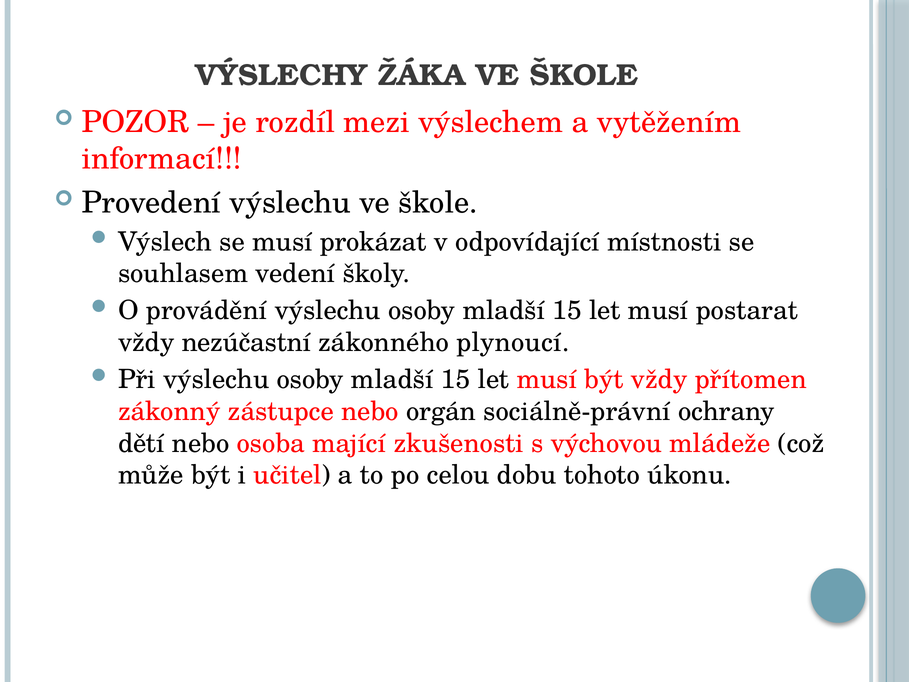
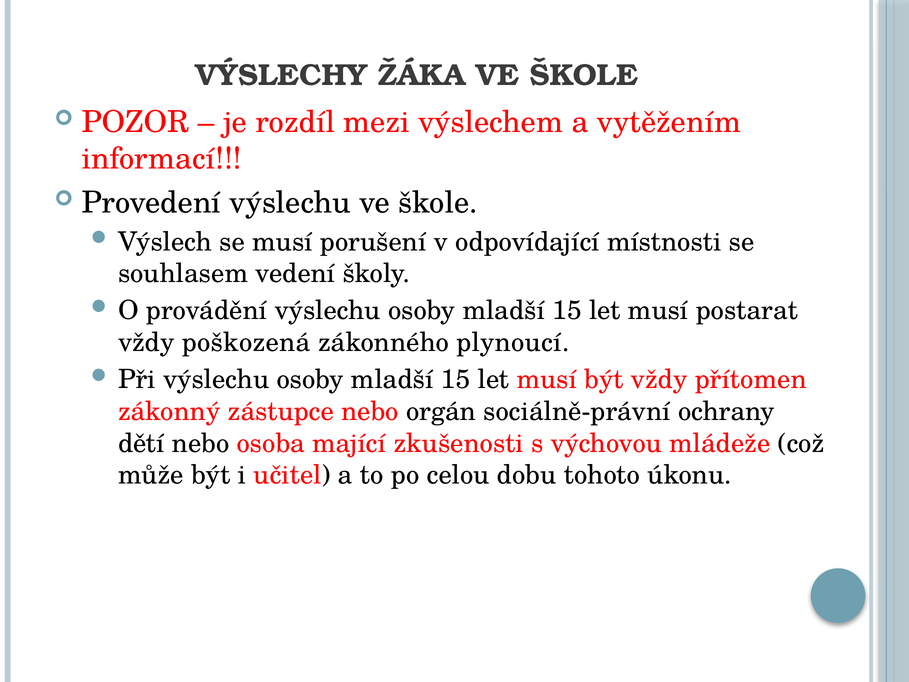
prokázat: prokázat -> porušení (373, 242)
nezúčastní: nezúčastní -> poškozená (246, 342)
